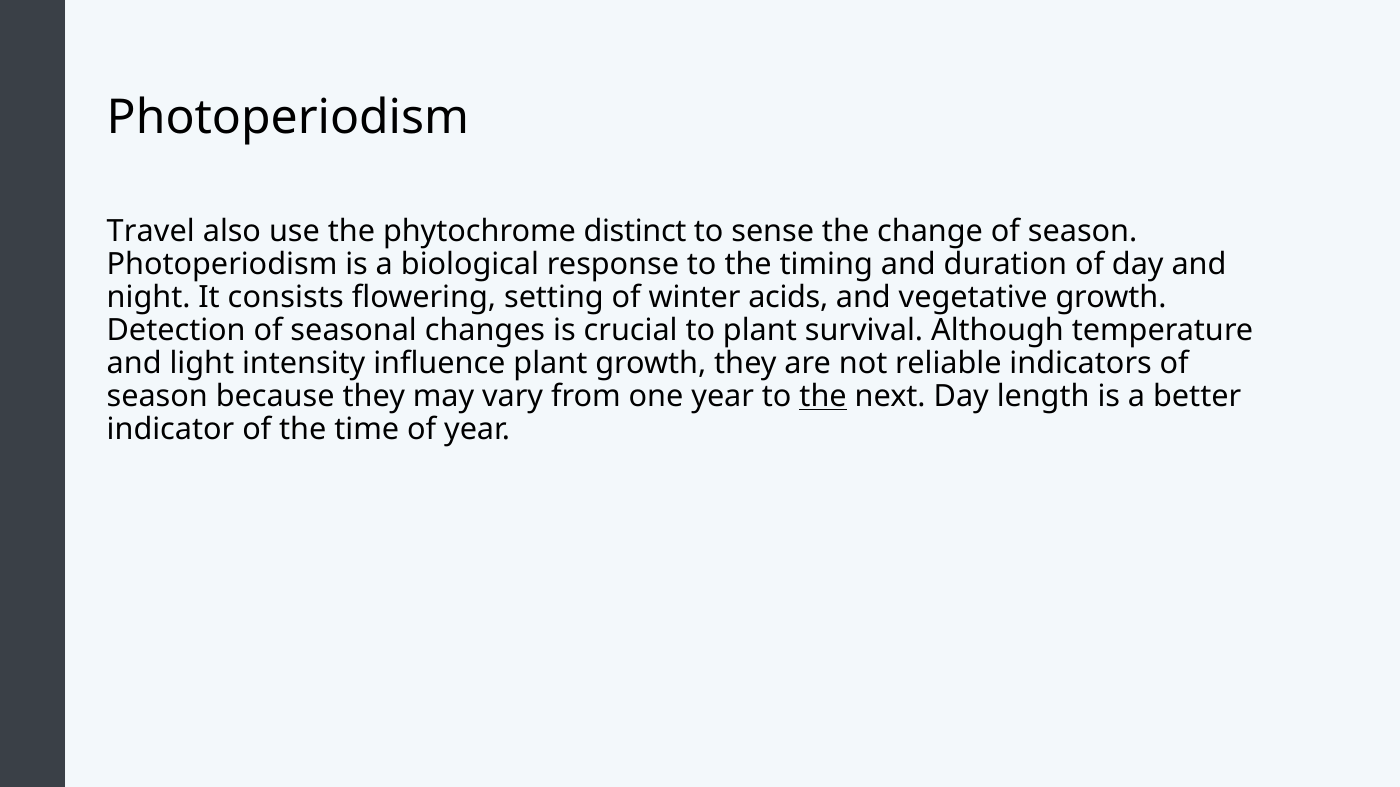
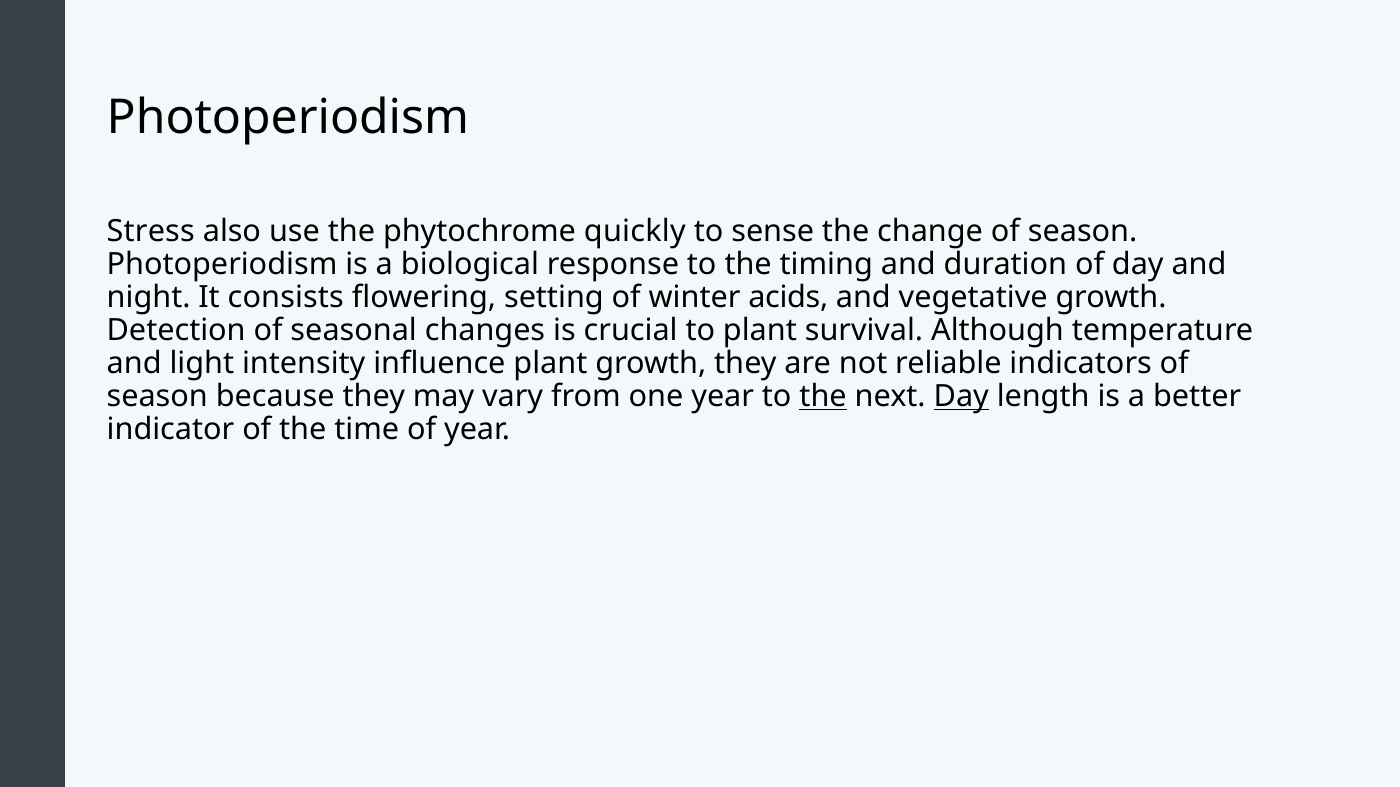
Travel: Travel -> Stress (151, 231)
distinct: distinct -> quickly (635, 231)
Day underline: none -> present (961, 397)
